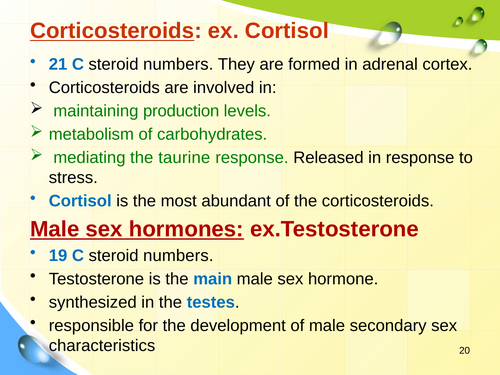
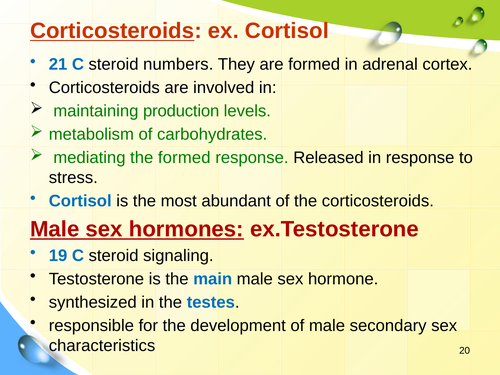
the taurine: taurine -> formed (184, 158)
19 C steroid numbers: numbers -> signaling (178, 256)
